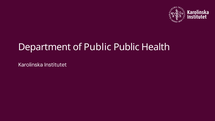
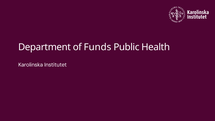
of Public: Public -> Funds (98, 47)
